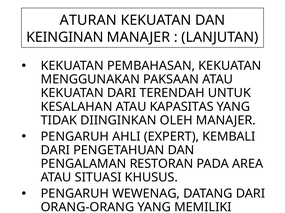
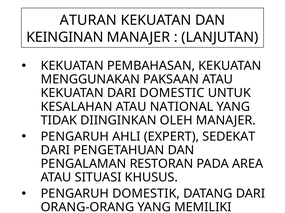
TERENDAH: TERENDAH -> DOMESTIC (172, 93)
KAPASITAS: KAPASITAS -> NATIONAL (182, 107)
KEMBALI: KEMBALI -> SEDEKAT (229, 137)
WEWENAG: WEWENAG -> DOMESTIK (146, 194)
